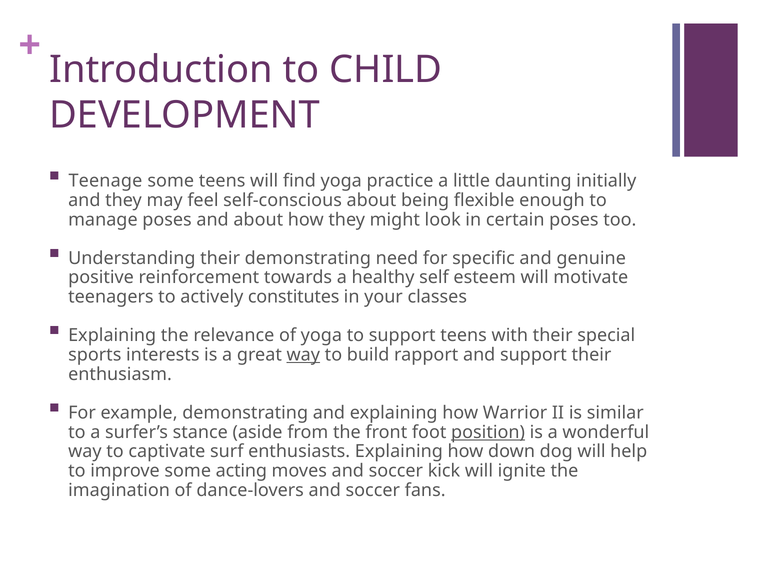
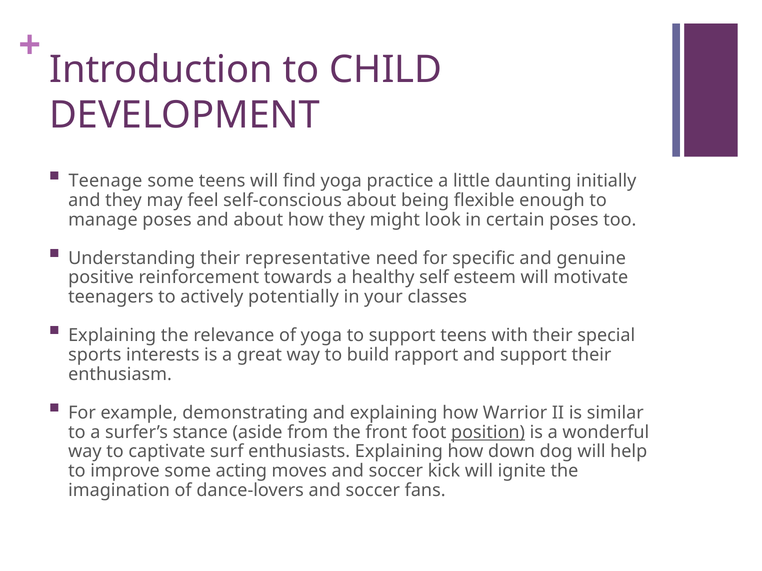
their demonstrating: demonstrating -> representative (308, 258)
constitutes: constitutes -> potentially (293, 297)
way underline: present -> none (303, 355)
